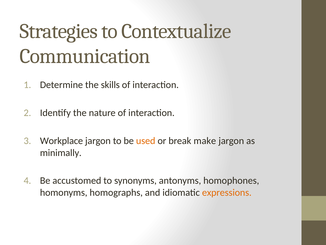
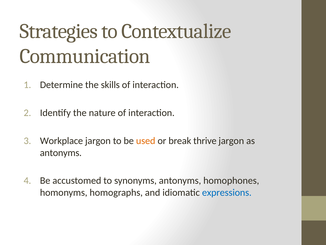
make: make -> thrive (205, 140)
minimally: minimally -> antonyms (61, 152)
expressions colour: orange -> blue (227, 192)
